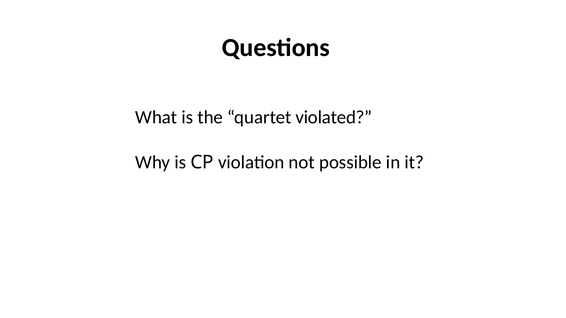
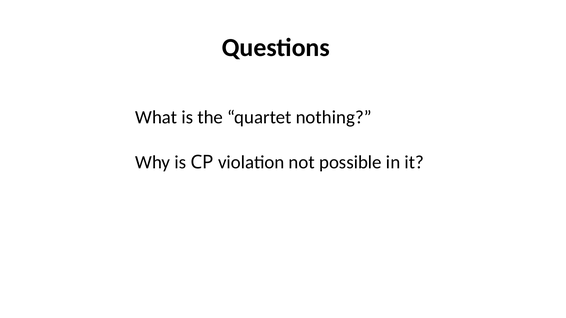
violated: violated -> nothing (334, 117)
